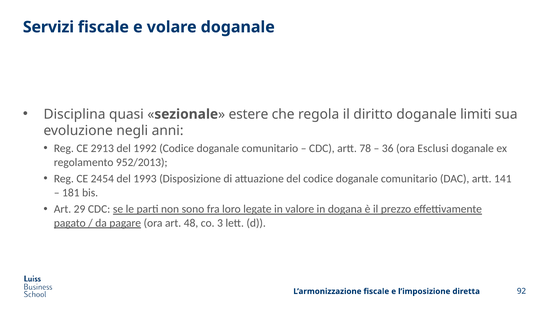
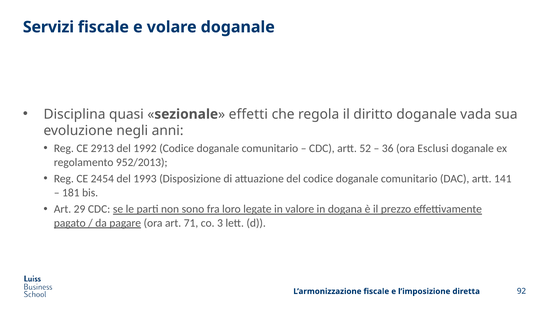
estere: estere -> effetti (248, 114)
limiti: limiti -> vada (476, 114)
78: 78 -> 52 (365, 148)
48: 48 -> 71 (191, 223)
